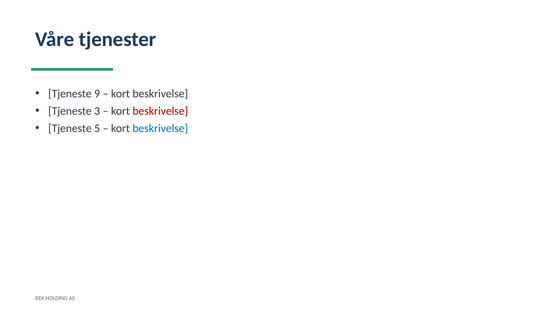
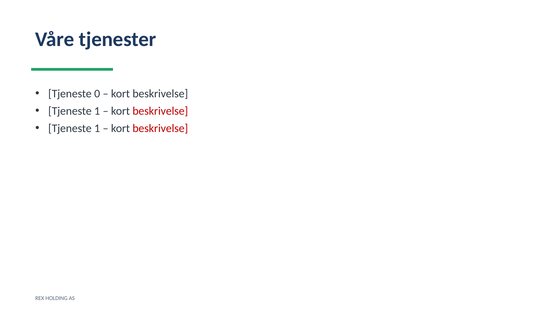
9: 9 -> 0 (97, 94)
3: 3 -> 1 (97, 111)
5: 5 -> 1 (97, 128)
beskrivelse colour: blue -> red (160, 128)
